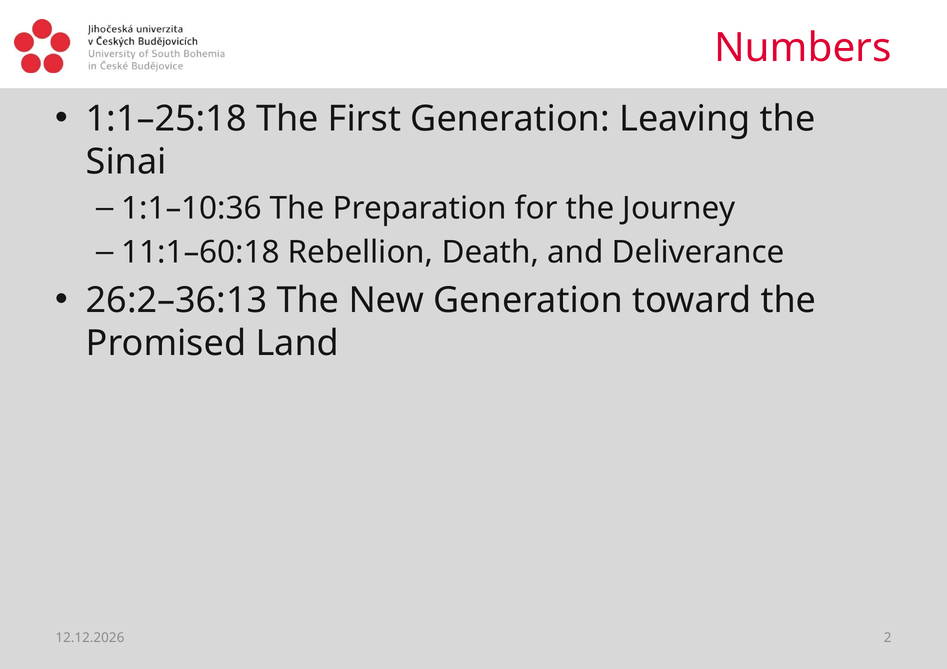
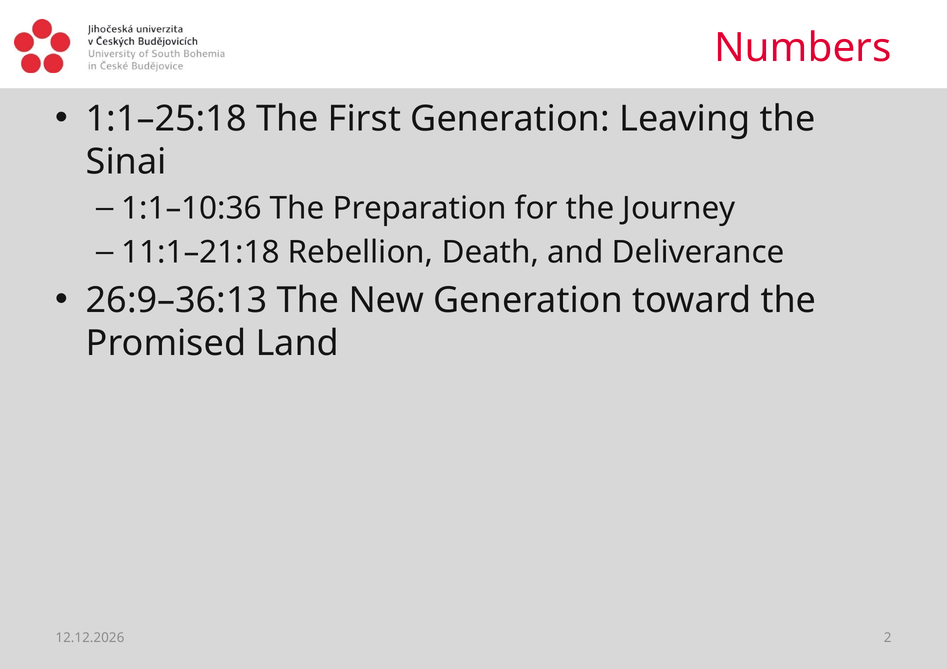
11:1–60:18: 11:1–60:18 -> 11:1–21:18 (201, 253)
26:2–36:13: 26:2–36:13 -> 26:9–36:13 (177, 301)
